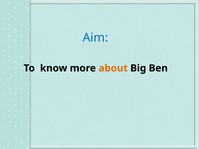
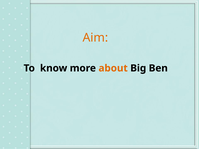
Aim colour: blue -> orange (95, 38)
